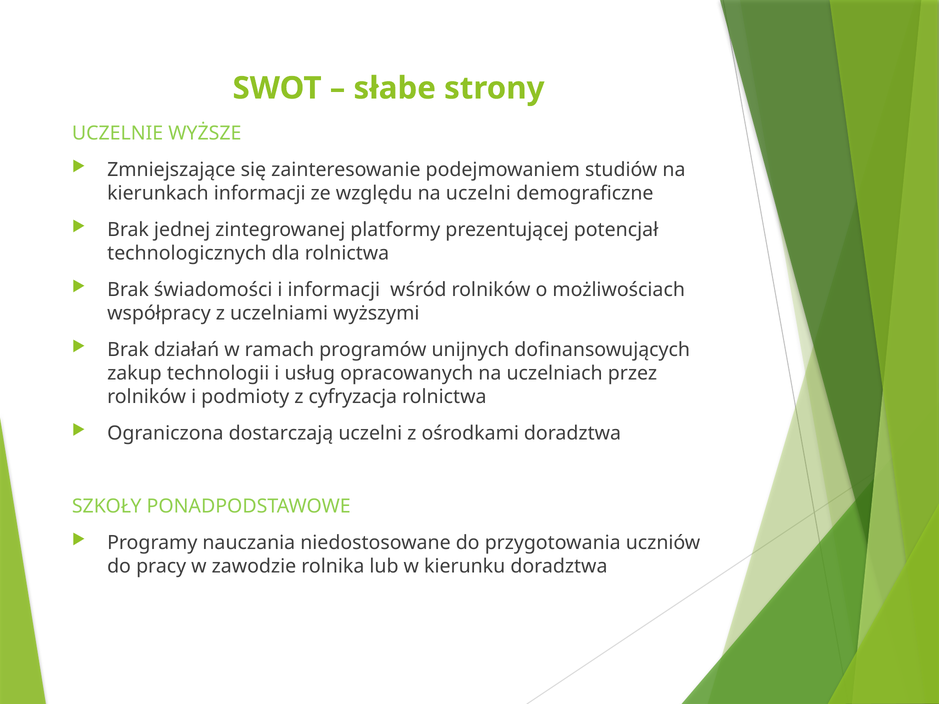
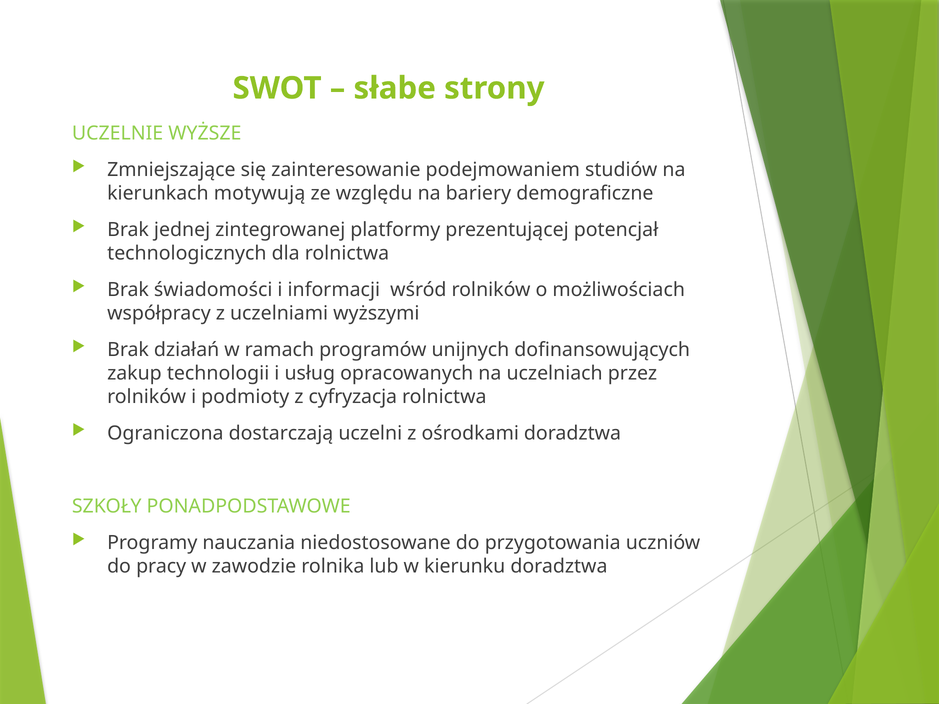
kierunkach informacji: informacji -> motywują (260, 193)
na uczelni: uczelni -> bariery (478, 193)
